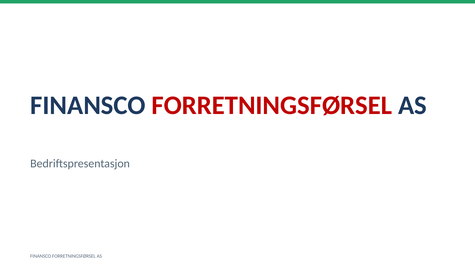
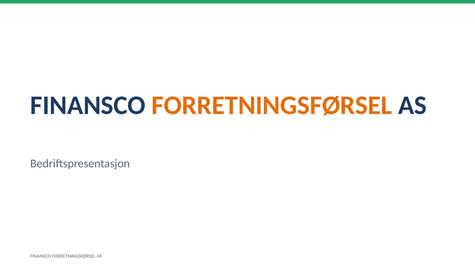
FORRETNINGSFØRSEL colour: red -> orange (272, 105)
